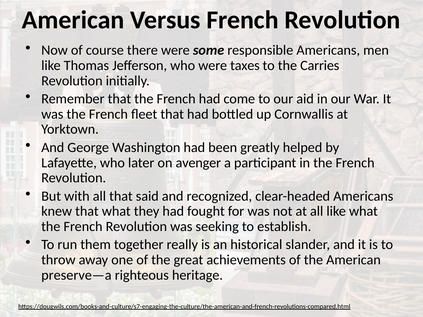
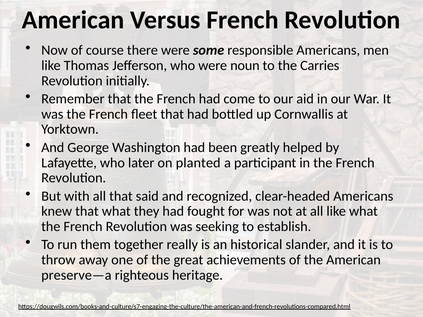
taxes: taxes -> noun (245, 66)
avenger: avenger -> planted (198, 163)
